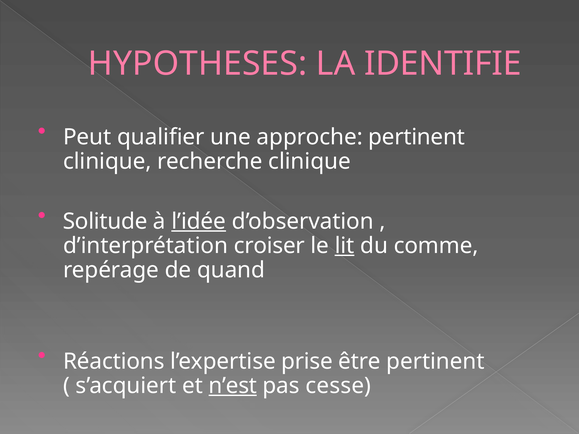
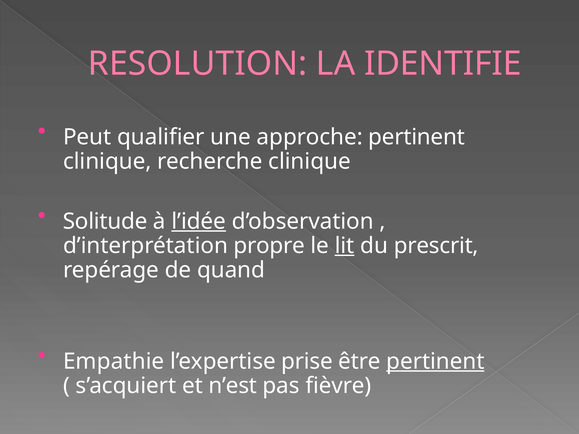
HYPOTHESES: HYPOTHESES -> RESOLUTION (198, 64)
croiser: croiser -> propre (269, 246)
comme: comme -> prescrit (436, 246)
Réactions: Réactions -> Empathie (114, 362)
pertinent underline: none -> present (435, 362)
n’est underline: present -> none (233, 386)
cesse: cesse -> fièvre (338, 386)
